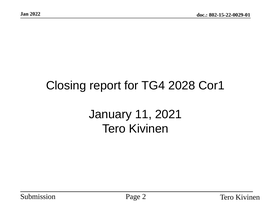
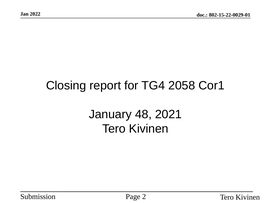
2028: 2028 -> 2058 (182, 86)
11: 11 -> 48 (143, 115)
